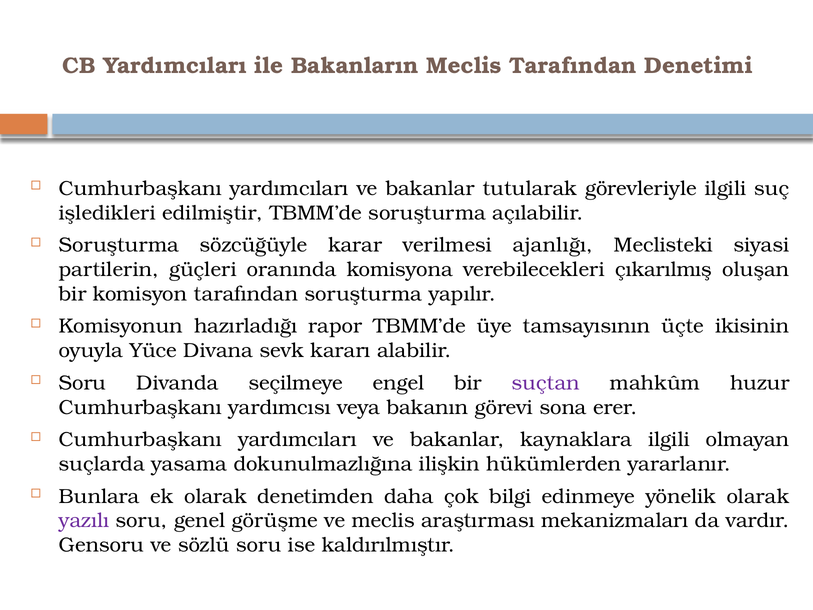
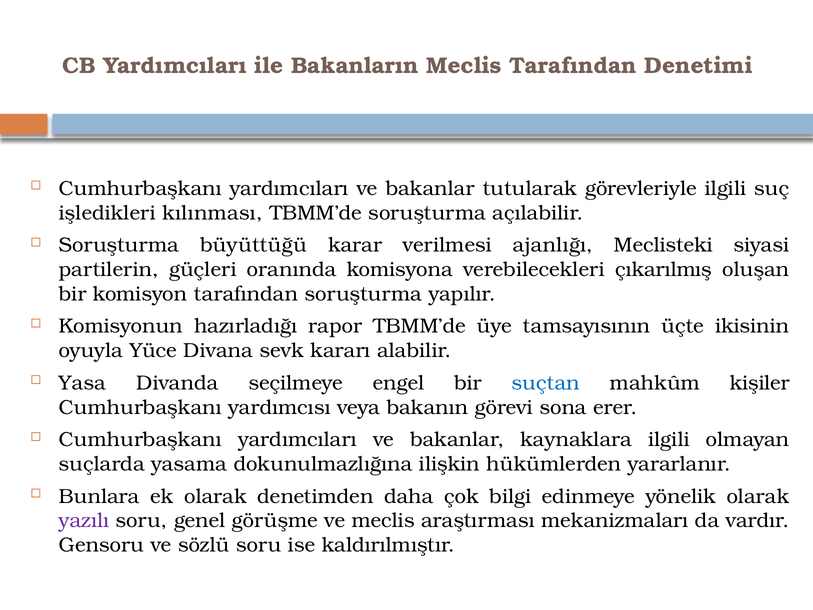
edilmiştir: edilmiştir -> kılınması (212, 213)
sözcüğüyle: sözcüğüyle -> büyüttüğü (253, 245)
Soru: Soru -> Yasa (83, 383)
suçtan colour: purple -> blue (546, 383)
huzur: huzur -> kişiler (760, 383)
